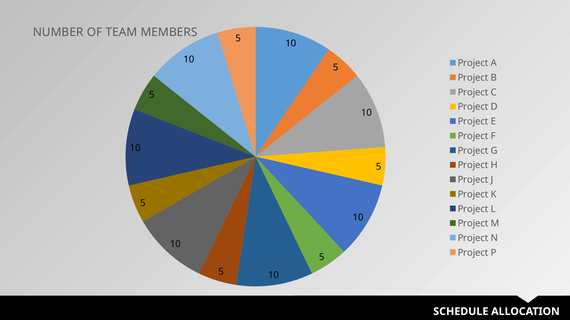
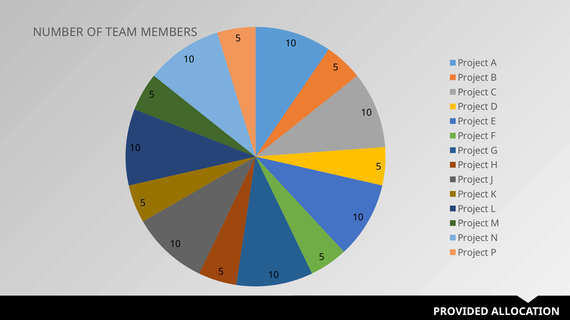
SCHEDULE: SCHEDULE -> PROVIDED (461, 312)
